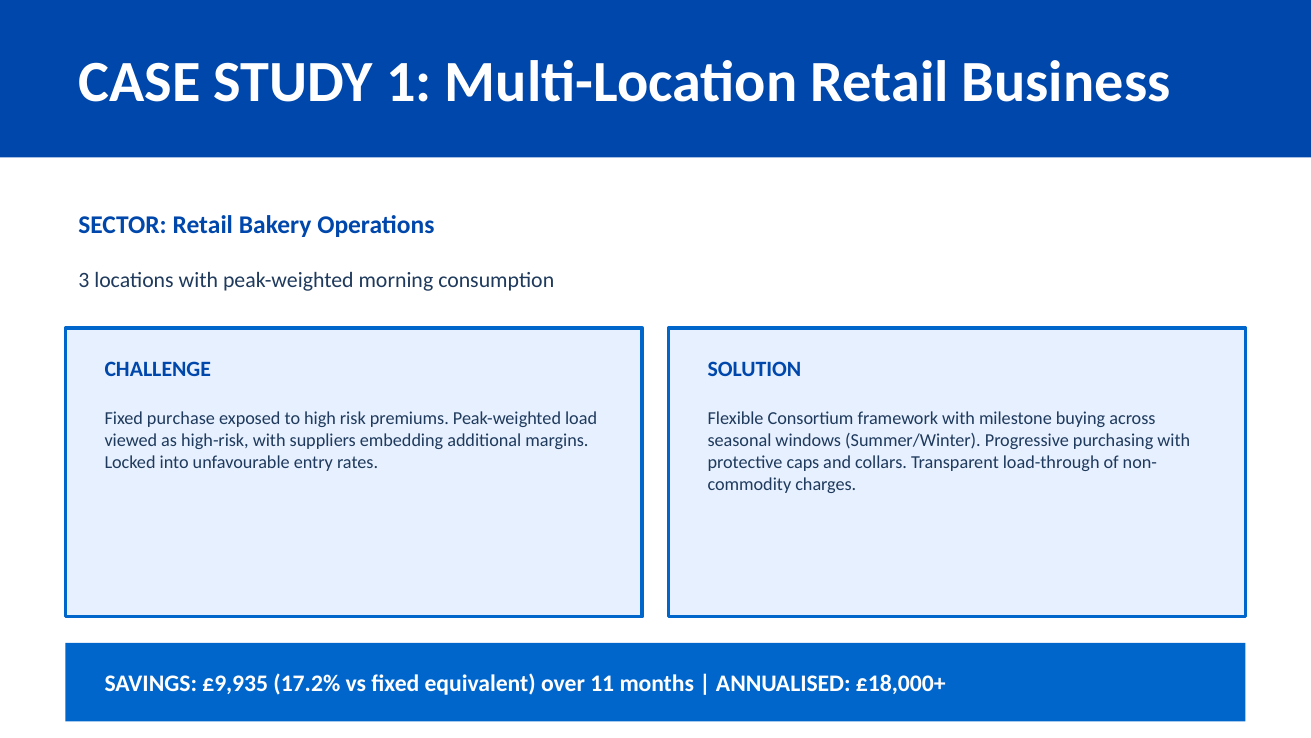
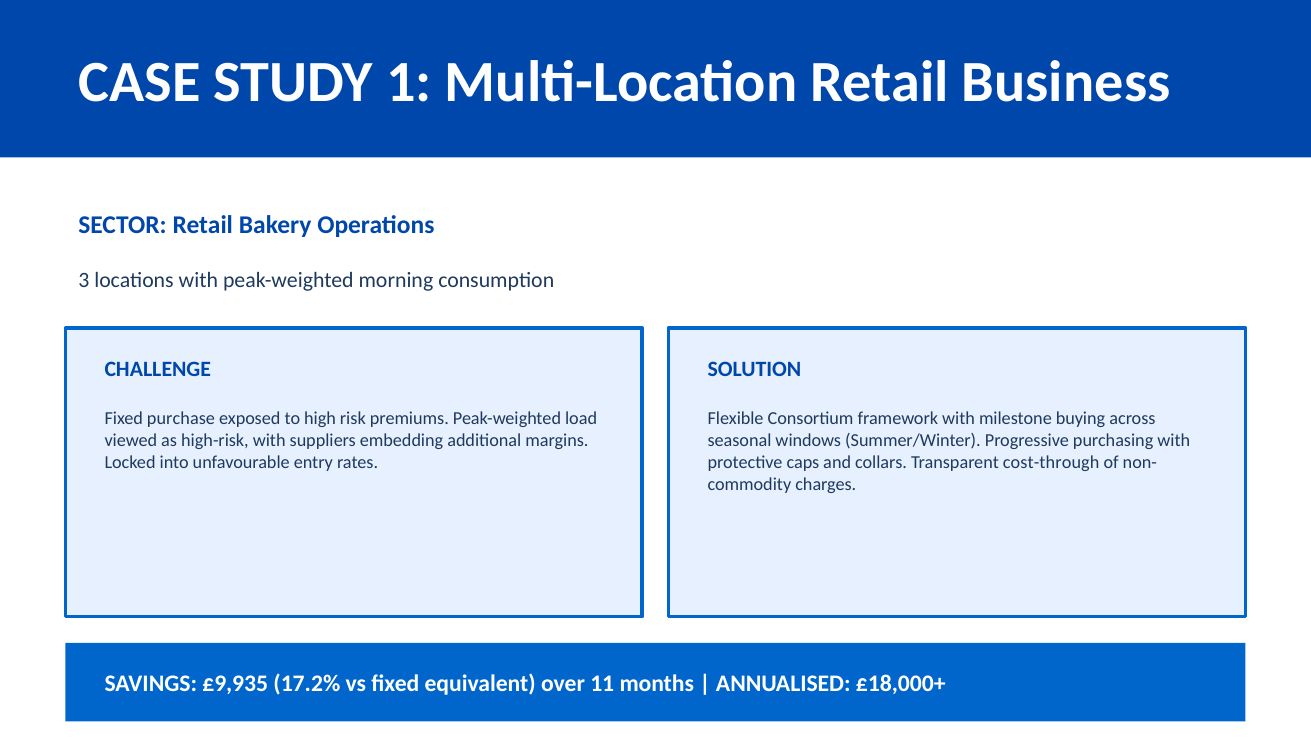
load-through: load-through -> cost-through (1051, 462)
